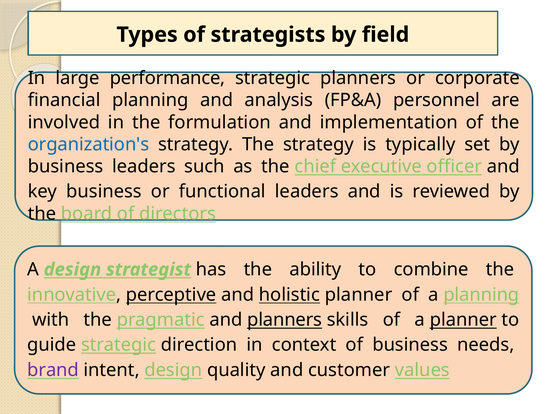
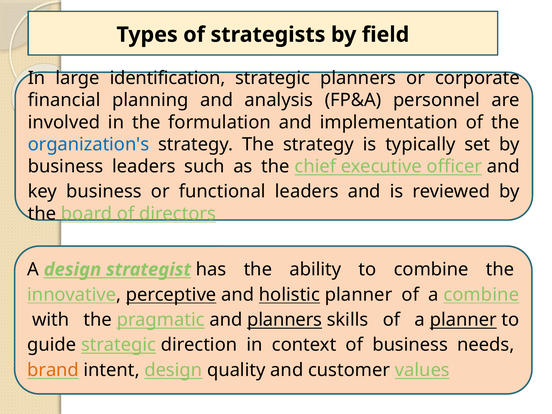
performance: performance -> identification (168, 78)
a planning: planning -> combine (481, 295)
brand colour: purple -> orange (53, 370)
